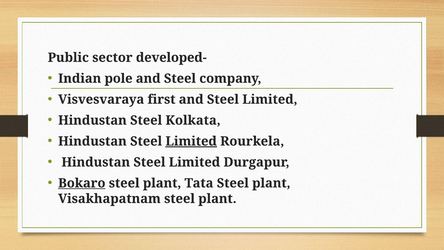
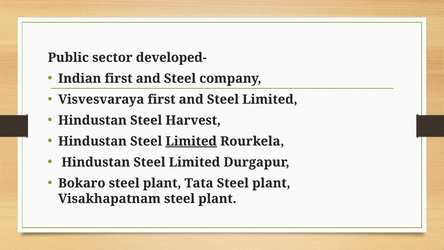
Indian pole: pole -> first (119, 78)
Kolkata: Kolkata -> Harvest (193, 120)
Bokaro underline: present -> none (82, 183)
